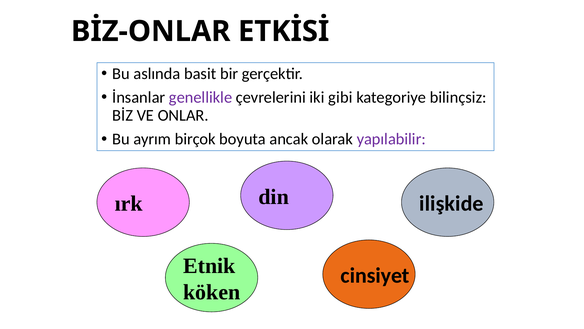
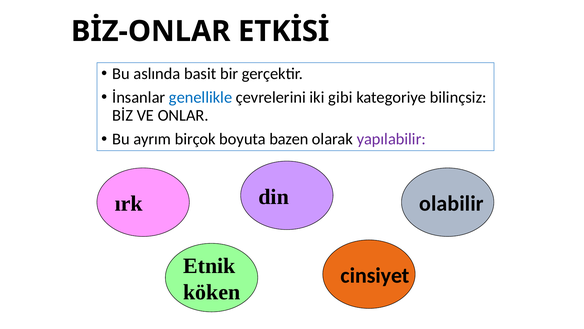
genellikle colour: purple -> blue (201, 97)
ancak: ancak -> bazen (289, 139)
ilişkide: ilişkide -> olabilir (451, 203)
